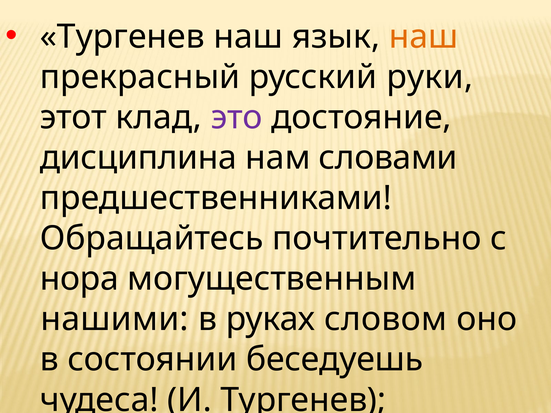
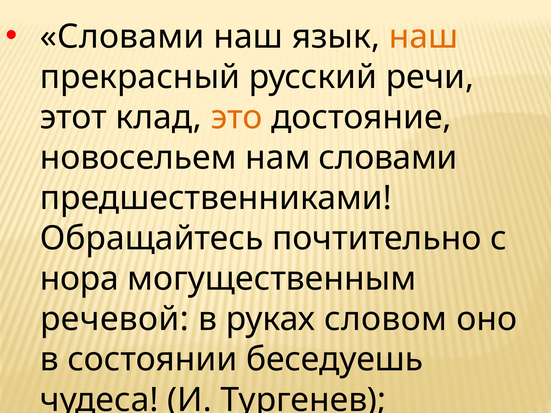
Тургенев: Тургенев -> Словами (122, 37)
руки: руки -> речи (430, 77)
это colour: purple -> orange (237, 117)
дисциплина: дисциплина -> новосельем (138, 158)
нашими: нашими -> речевой (115, 319)
